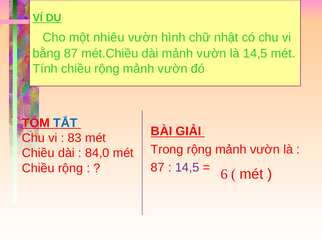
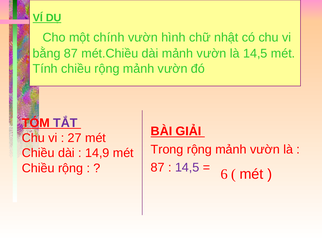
nhiêu: nhiêu -> chính (109, 37)
TẮT colour: blue -> purple (65, 123)
83: 83 -> 27 (75, 138)
84,0: 84,0 -> 14,9 (97, 153)
